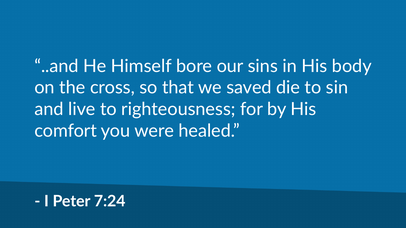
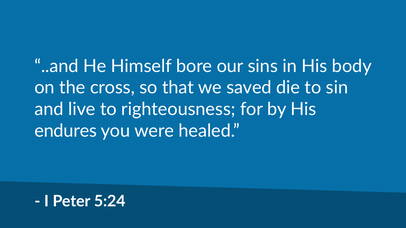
comfort: comfort -> endures (66, 131)
7:24: 7:24 -> 5:24 (110, 202)
